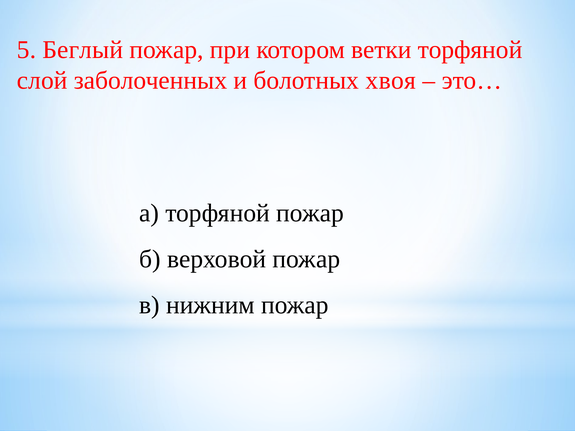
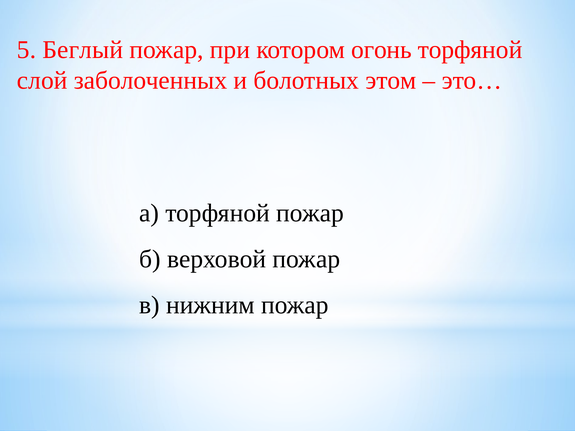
ветки: ветки -> огонь (381, 50)
хвоя: хвоя -> этом (391, 81)
